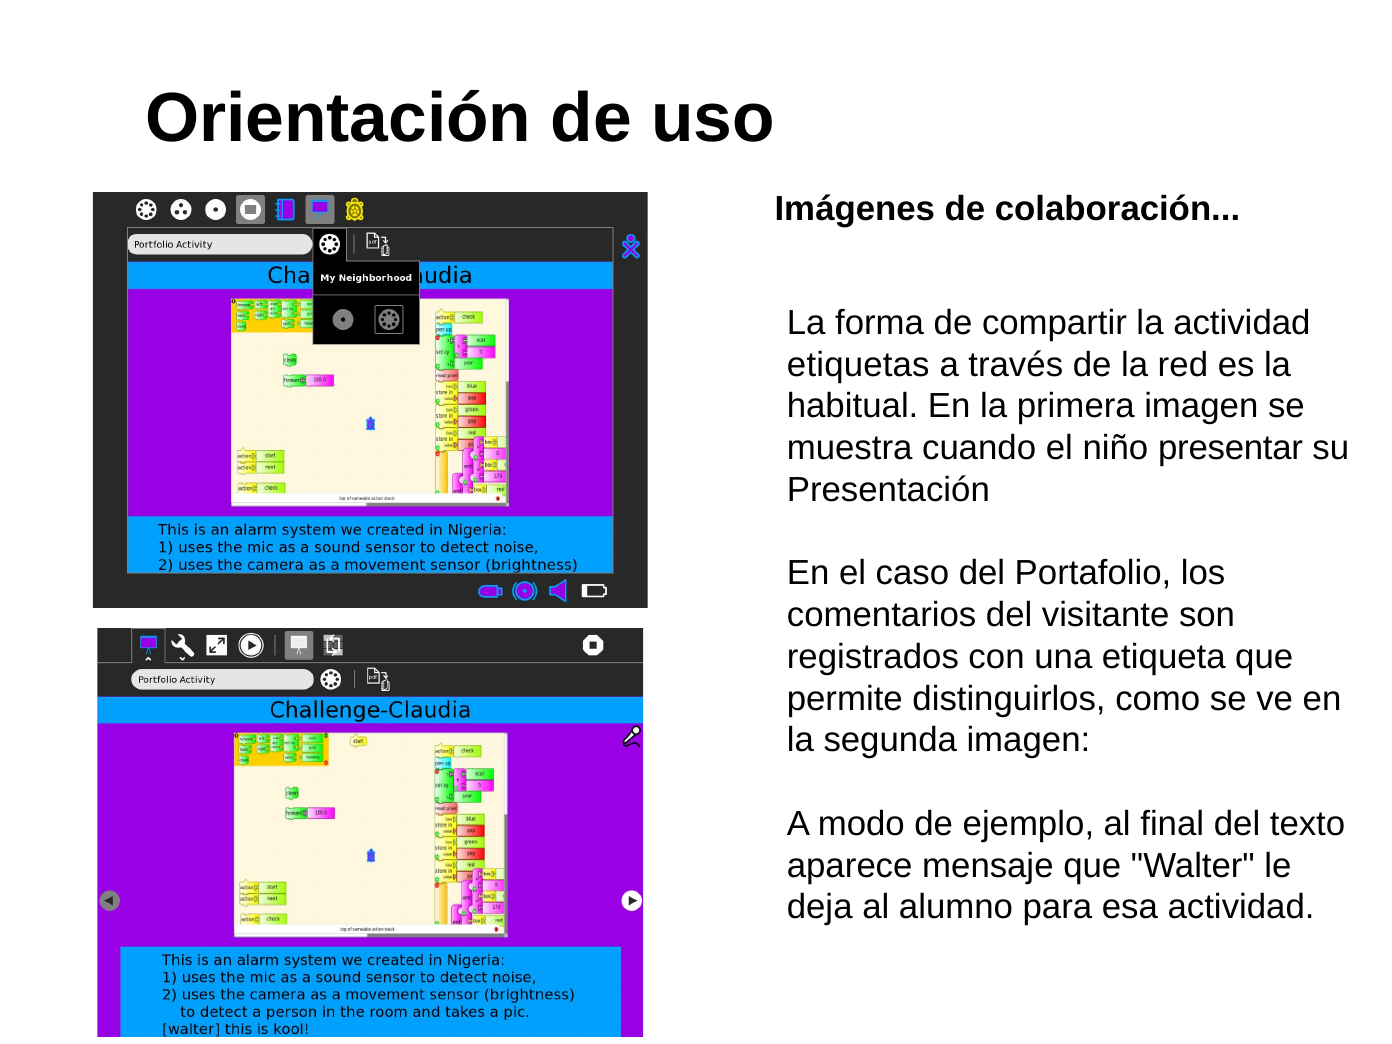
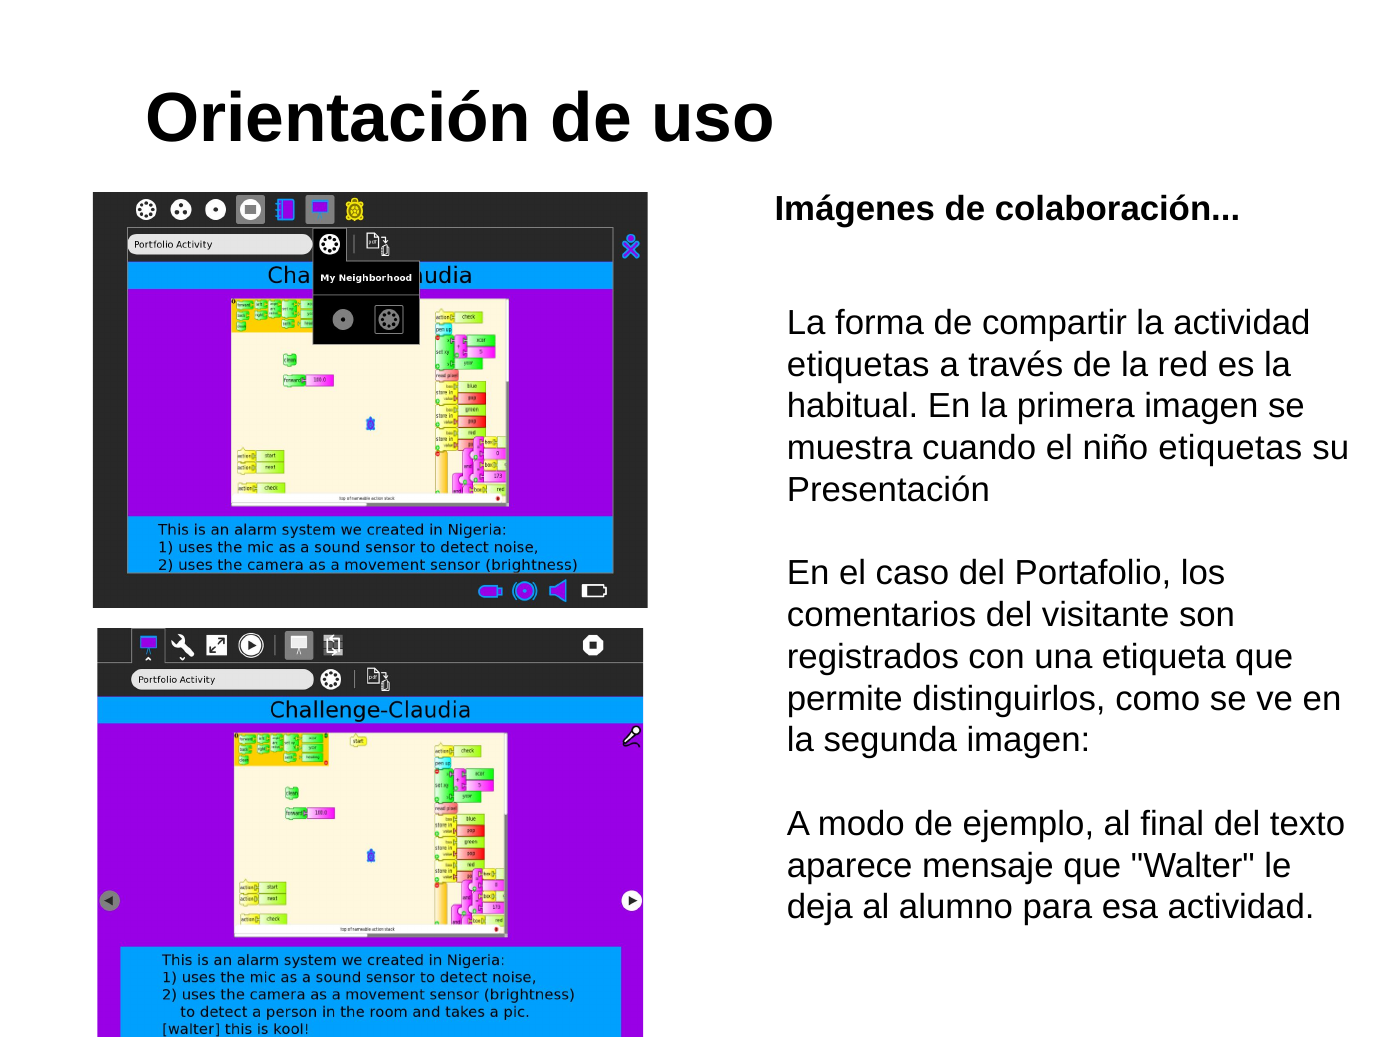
niño presentar: presentar -> etiquetas (1230, 448)
